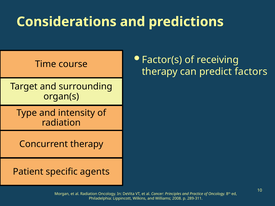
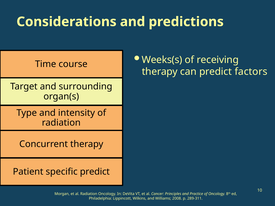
Factor(s: Factor(s -> Weeks(s (162, 60)
specific agents: agents -> predict (95, 172)
